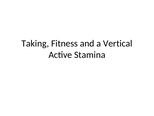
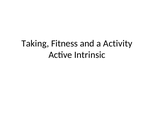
Vertical: Vertical -> Activity (118, 43)
Stamina: Stamina -> Intrinsic (90, 55)
